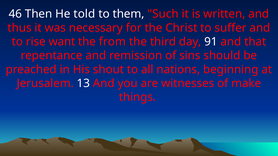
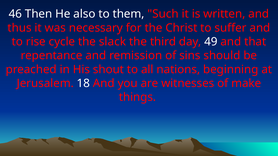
told: told -> also (84, 14)
want: want -> cycle (62, 42)
from: from -> slack (112, 42)
91: 91 -> 49 (211, 42)
13: 13 -> 18 (83, 83)
